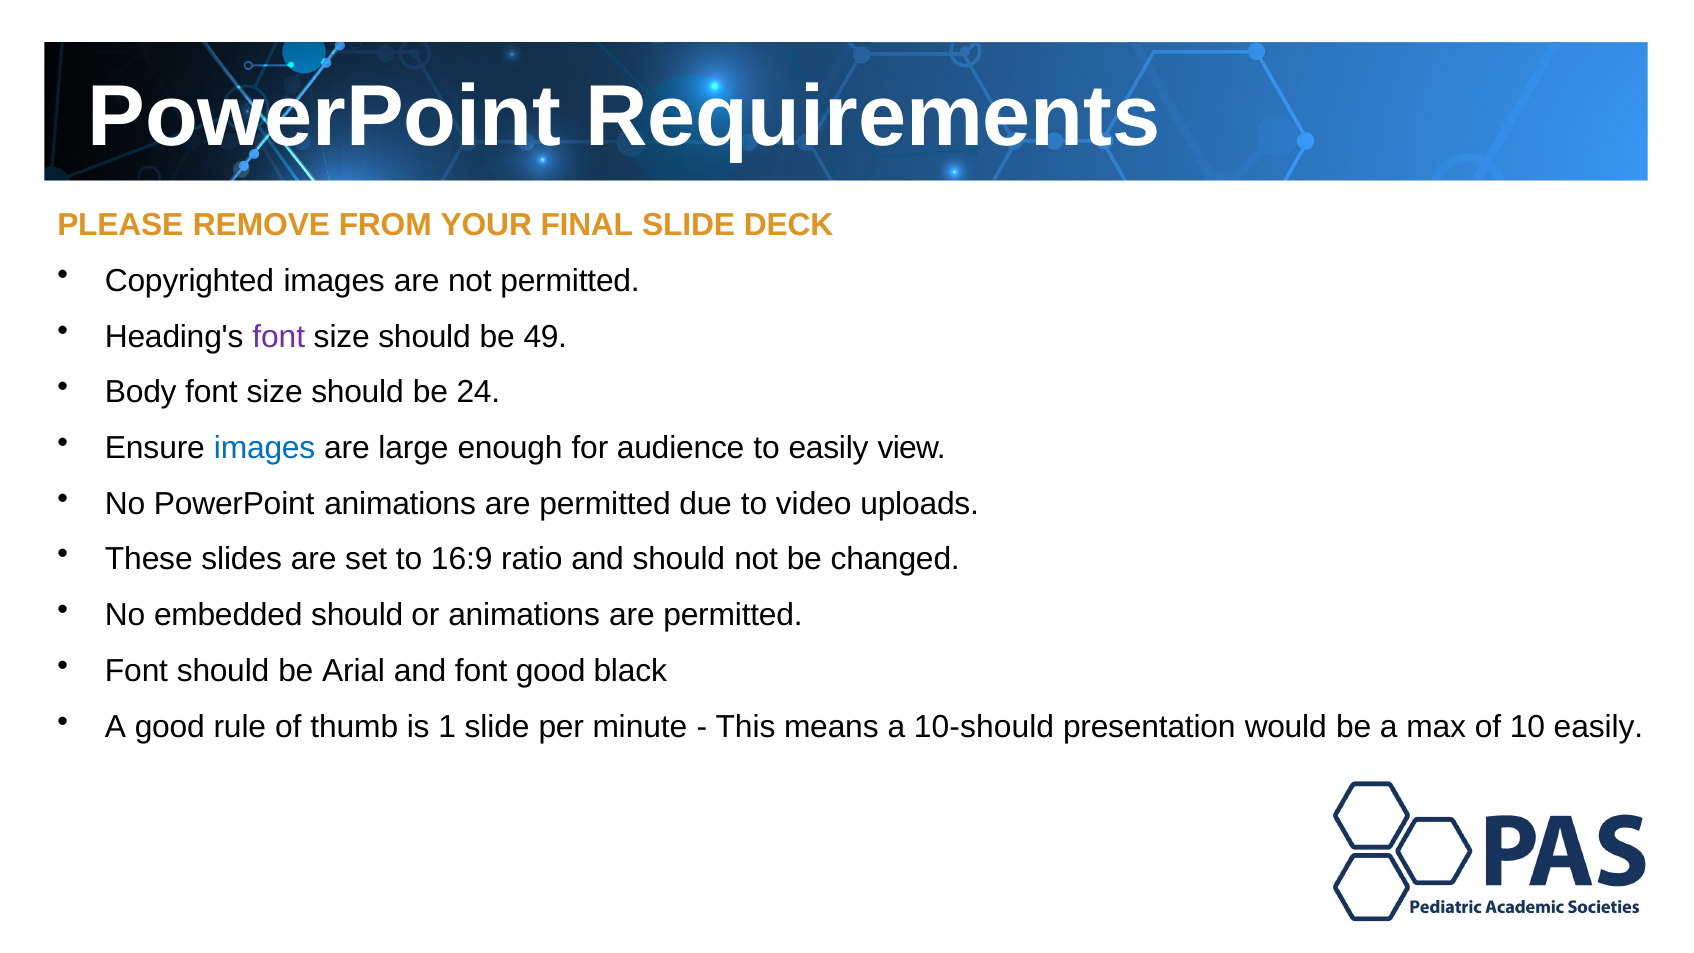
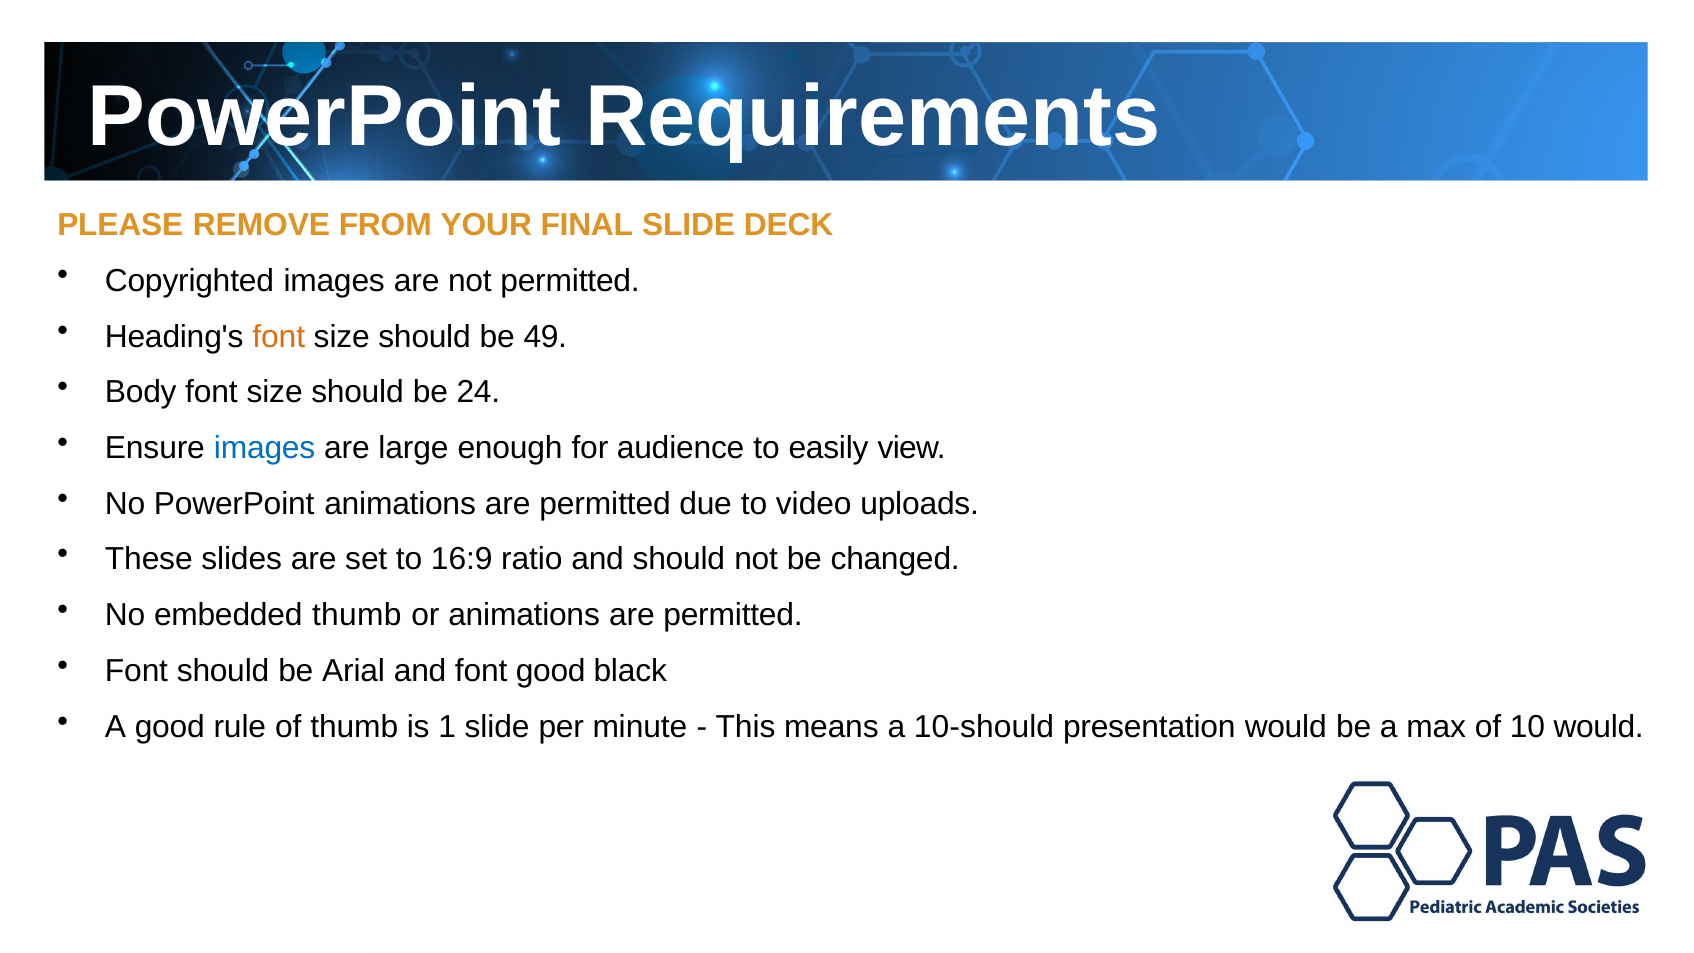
font colour: purple -> orange (279, 337)
embedded should: should -> thumb (357, 615)
10 easily: easily -> would (1599, 727)
